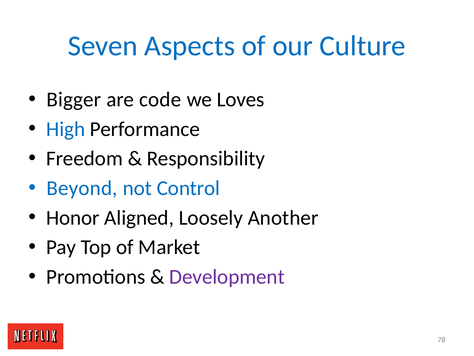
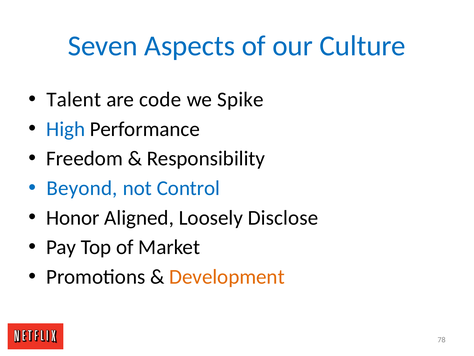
Bigger: Bigger -> Talent (74, 99)
Loves: Loves -> Spike (240, 99)
Another: Another -> Disclose (283, 217)
Development colour: purple -> orange (227, 276)
